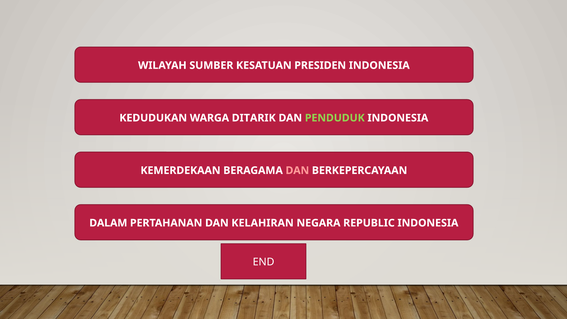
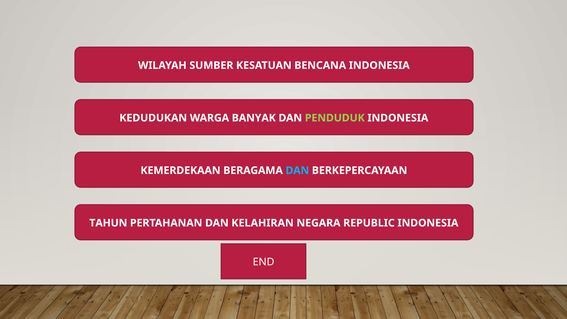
PRESIDEN: PRESIDEN -> BENCANA (320, 65)
DITARIK: DITARIK -> BANYAK (254, 118)
DAN colour: pink -> light blue (297, 170)
DALAM: DALAM -> TAHUN (108, 223)
